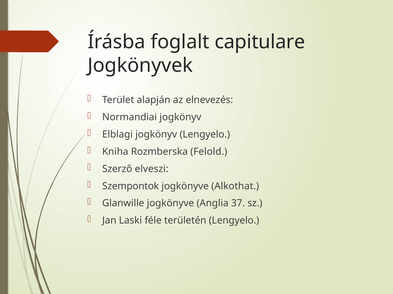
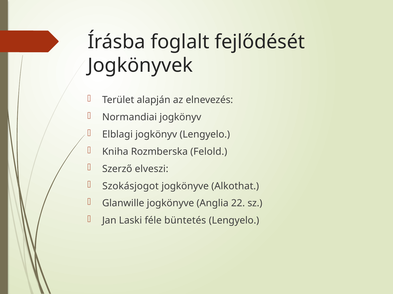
capitulare: capitulare -> fejlődését (260, 42)
Szempontok: Szempontok -> Szokásjogot (130, 187)
37: 37 -> 22 (238, 204)
területén: területén -> büntetés (185, 221)
